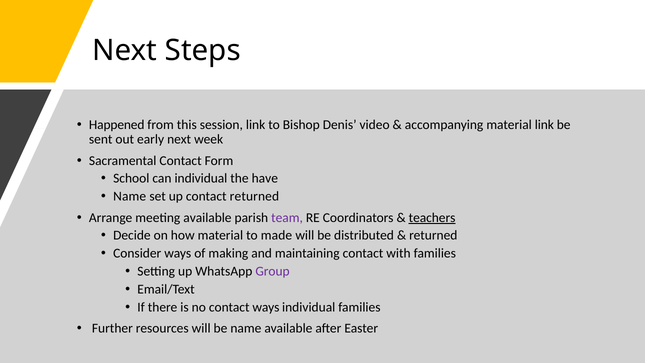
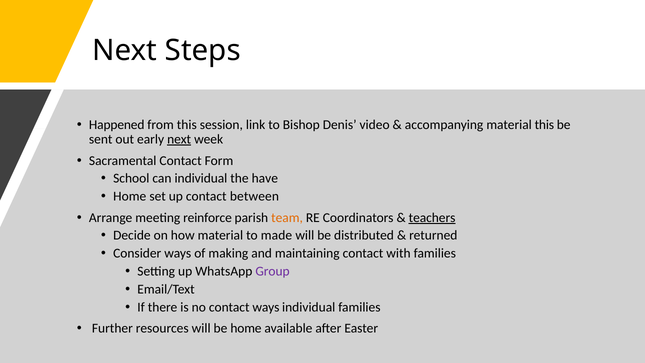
material link: link -> this (544, 125)
next underline: none -> present (179, 139)
Name: Name -> Home (130, 196)
contact returned: returned -> between (254, 196)
meeting available: available -> reinforce (208, 218)
team colour: purple -> orange (287, 218)
be name: name -> home (246, 328)
